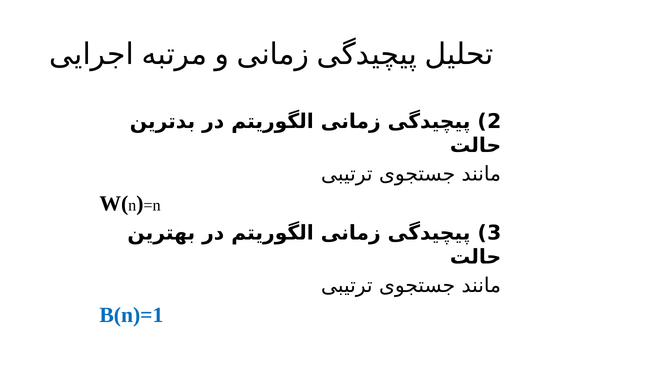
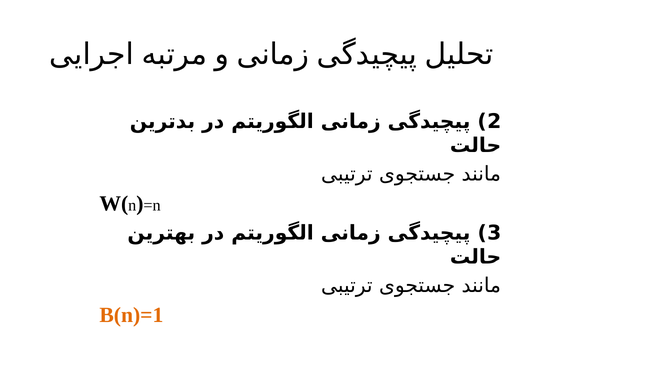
B(n)=1 colour: blue -> orange (131, 315)
